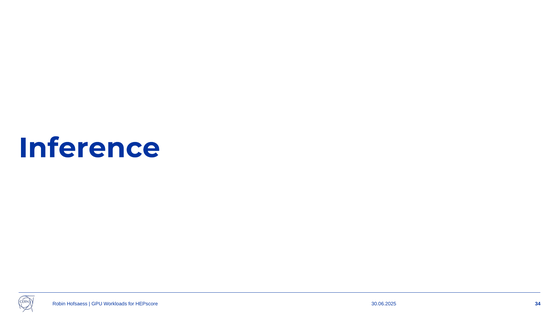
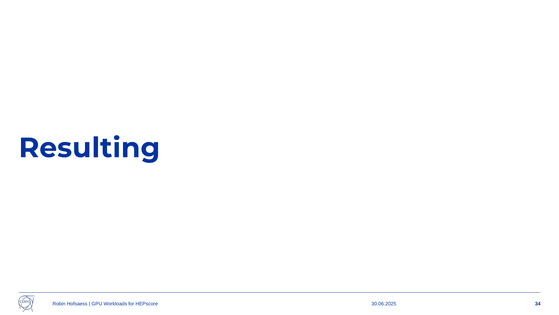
Inference: Inference -> Resulting (89, 148)
